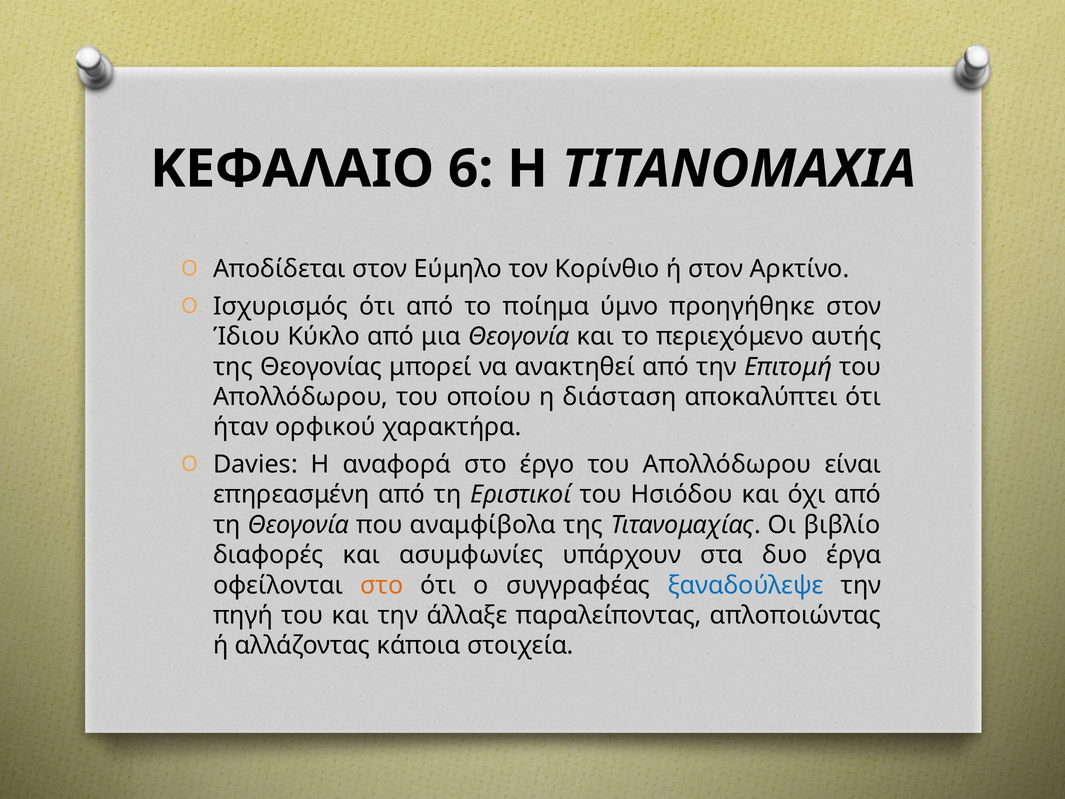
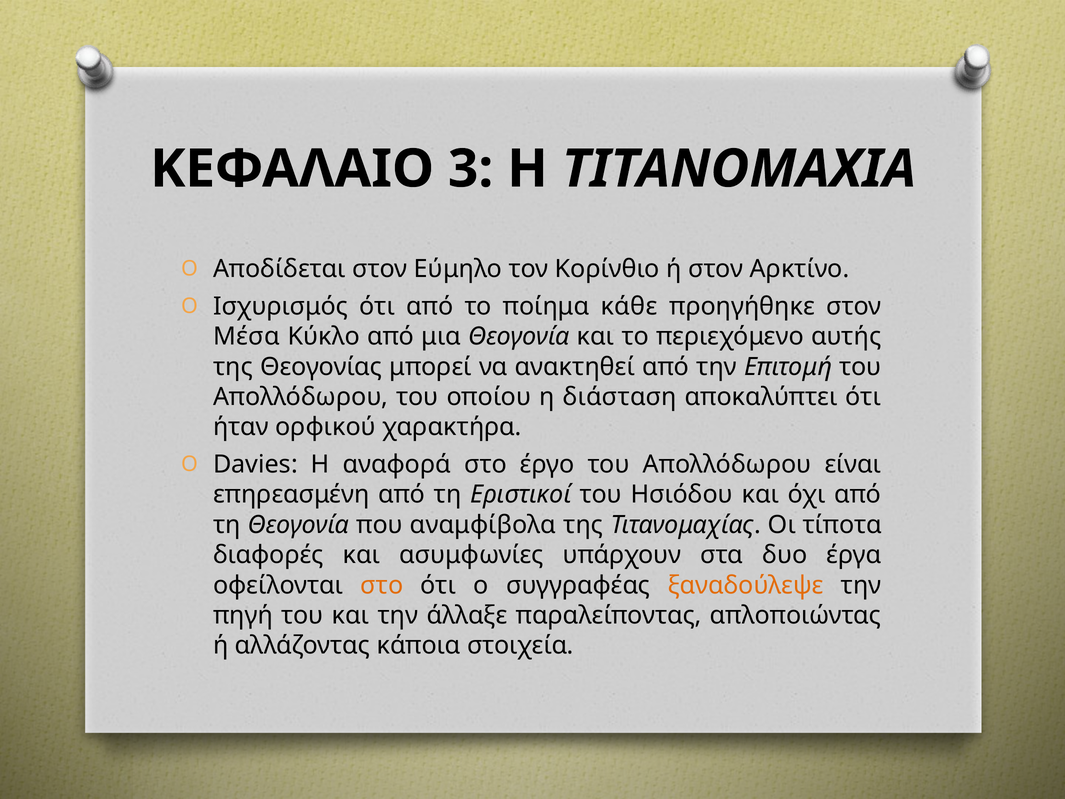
6: 6 -> 3 (471, 169)
ύμνο: ύμνο -> κάθε (629, 306)
Ίδιου: Ίδιου -> Μέσα (247, 336)
βιβλίο: βιβλίο -> τίποτα (842, 525)
ξαναδούλεψε colour: blue -> orange (746, 585)
